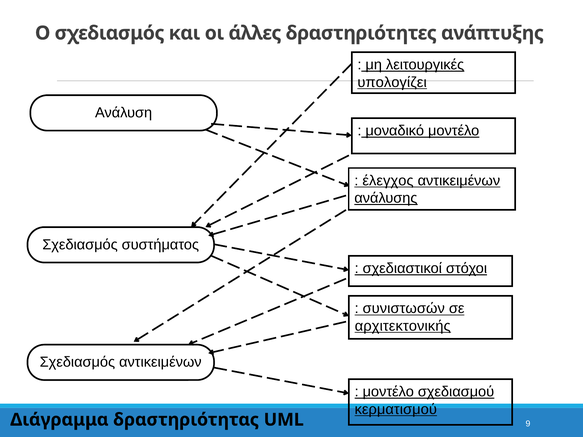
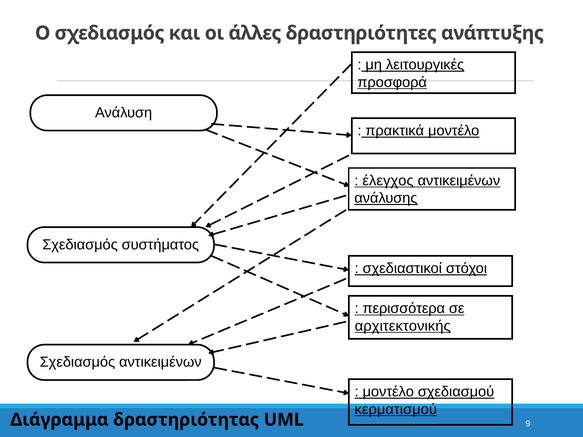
υπολογίζει: υπολογίζει -> προσφορά (392, 82)
μοναδικό: μοναδικό -> πρακτικά (395, 131)
συνιστωσών: συνιστωσών -> περισσότερα (404, 309)
